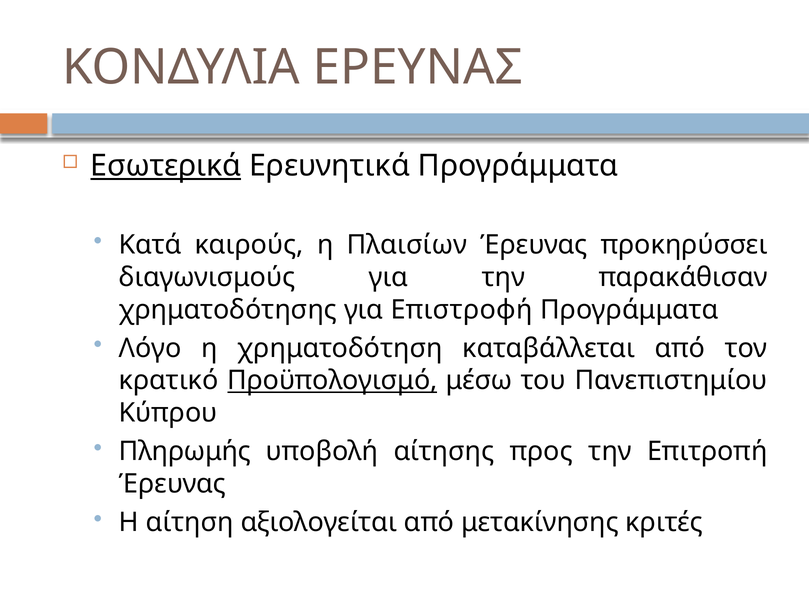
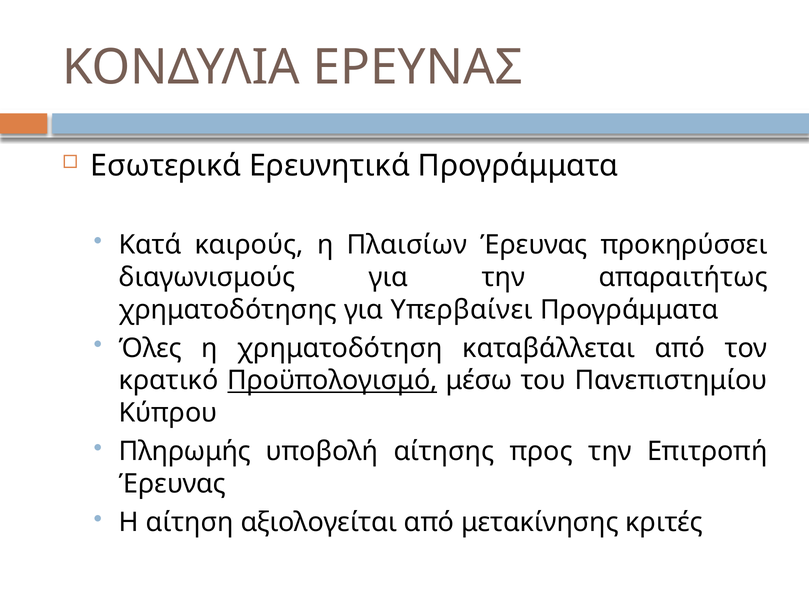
Εσωτερικά underline: present -> none (166, 166)
παρακάθισαν: παρακάθισαν -> απαραιτήτως (683, 277)
Επιστροφή: Επιστροφή -> Υπερβαίνει (462, 310)
Λόγο: Λόγο -> Όλες (150, 348)
